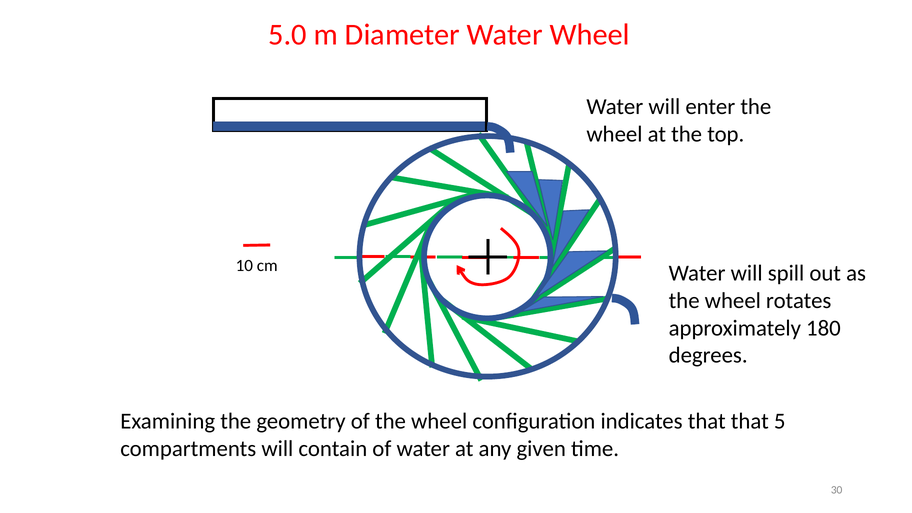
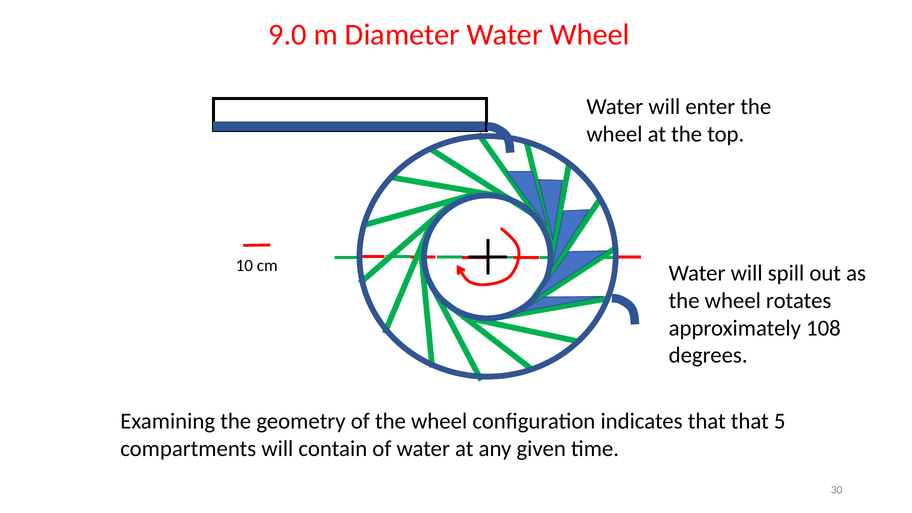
5.0: 5.0 -> 9.0 (287, 35)
180: 180 -> 108 (823, 328)
